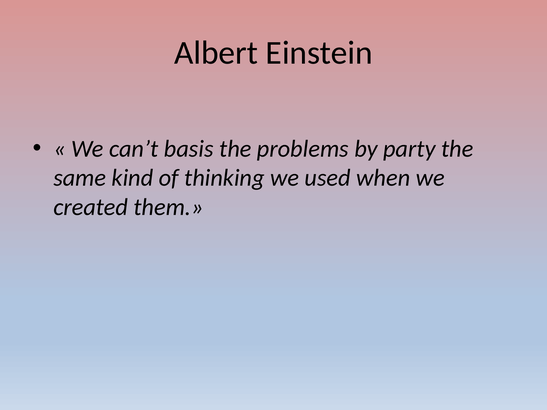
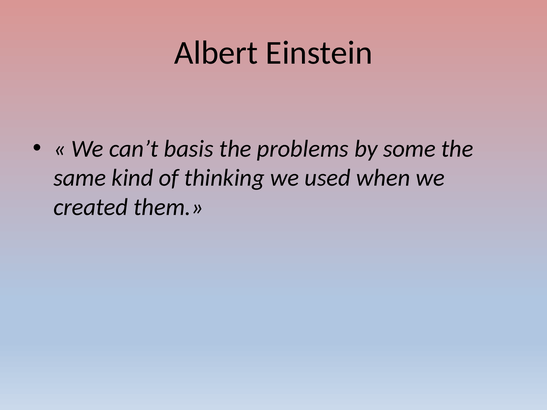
party: party -> some (409, 149)
